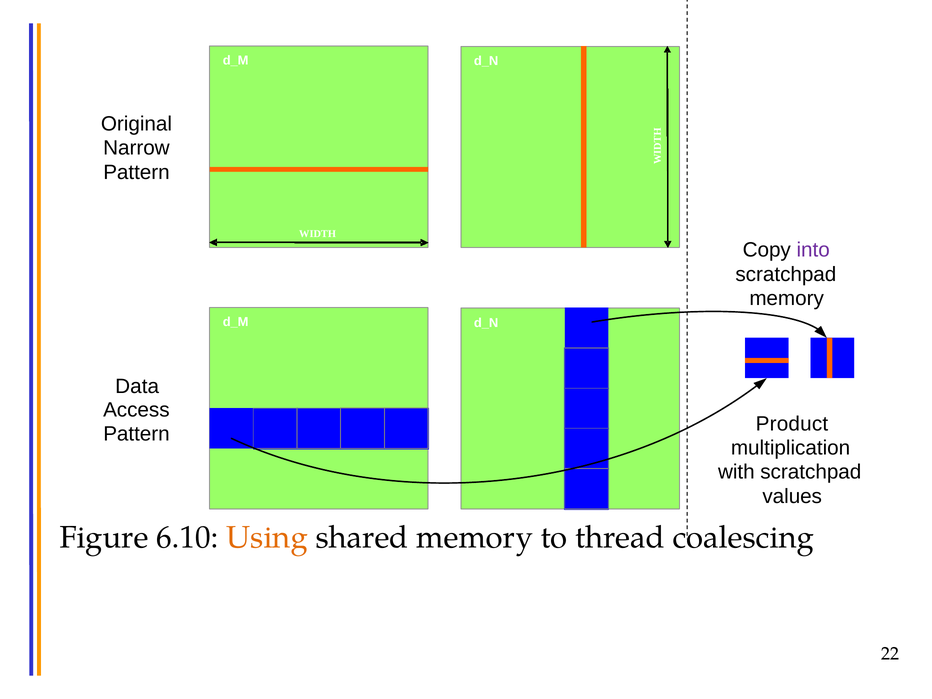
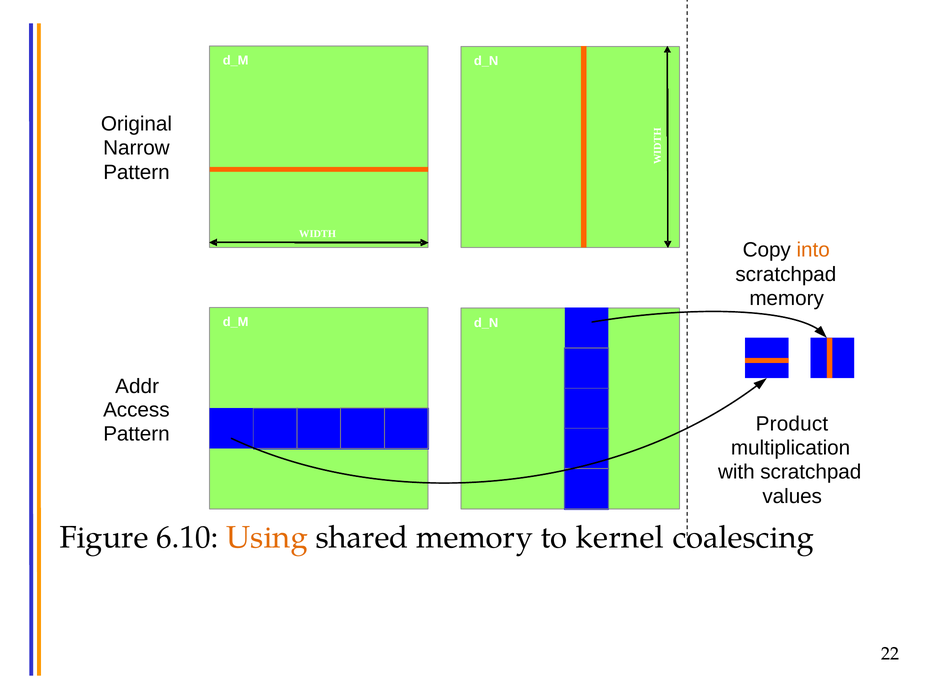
into colour: purple -> orange (813, 250)
Data: Data -> Addr (137, 386)
thread: thread -> kernel (620, 538)
